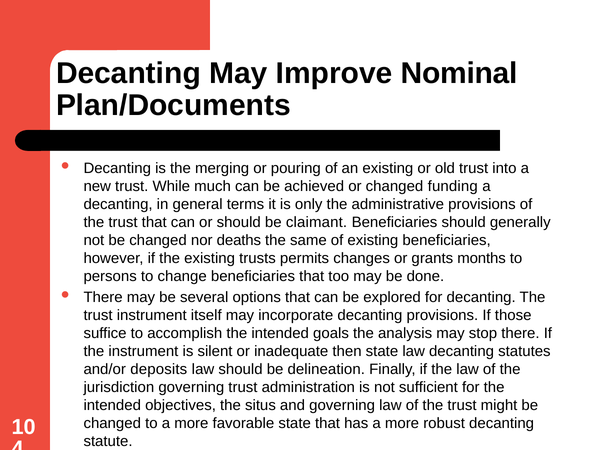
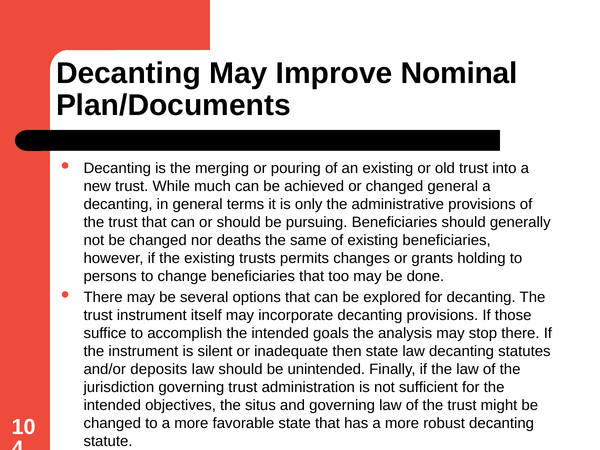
changed funding: funding -> general (453, 186)
claimant: claimant -> pursuing (317, 222)
months: months -> holding (481, 258)
delineation: delineation -> unintended (326, 369)
